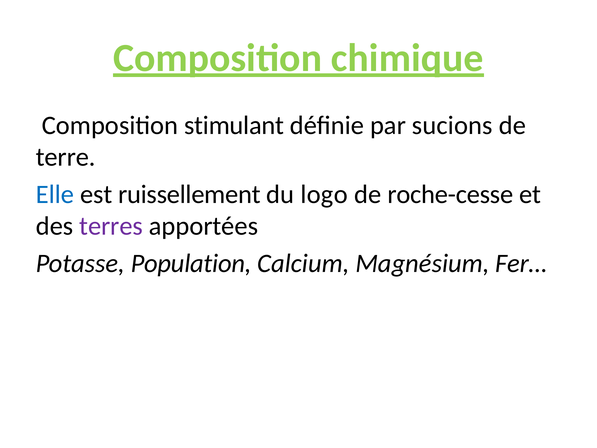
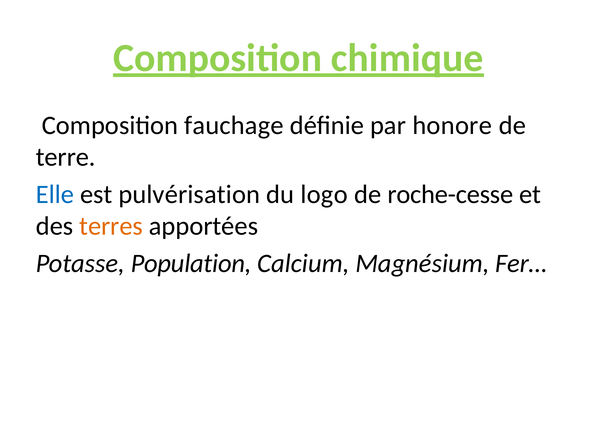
stimulant: stimulant -> fauchage (234, 125)
sucions: sucions -> honore (452, 125)
ruissellement: ruissellement -> pulvérisation (189, 194)
terres colour: purple -> orange (111, 226)
